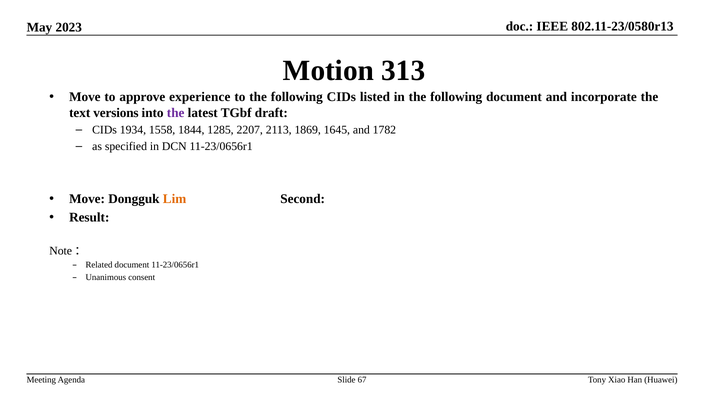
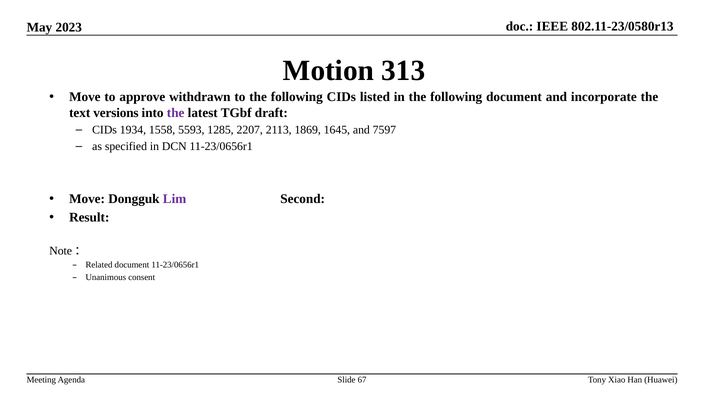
experience: experience -> withdrawn (200, 97)
1844: 1844 -> 5593 (191, 130)
1782: 1782 -> 7597 (384, 130)
Lim colour: orange -> purple (175, 199)
